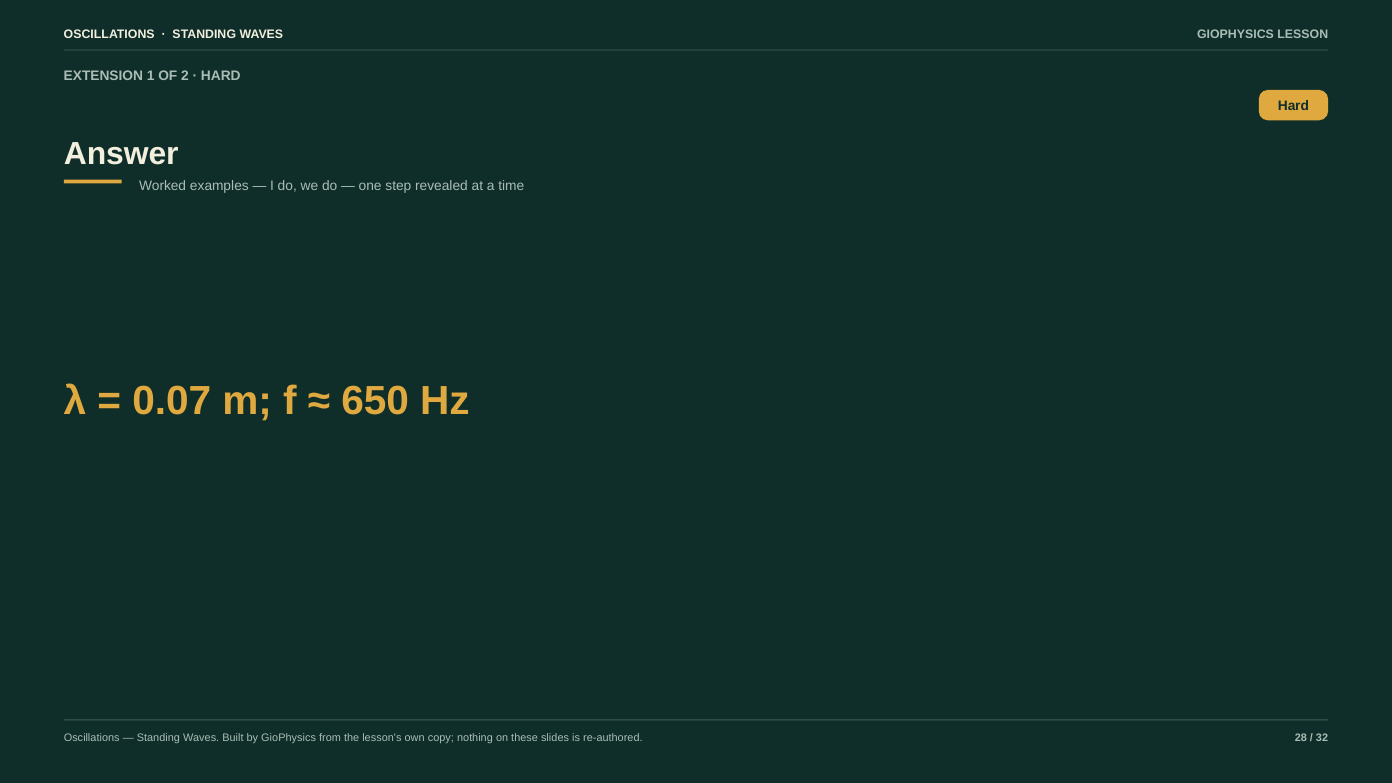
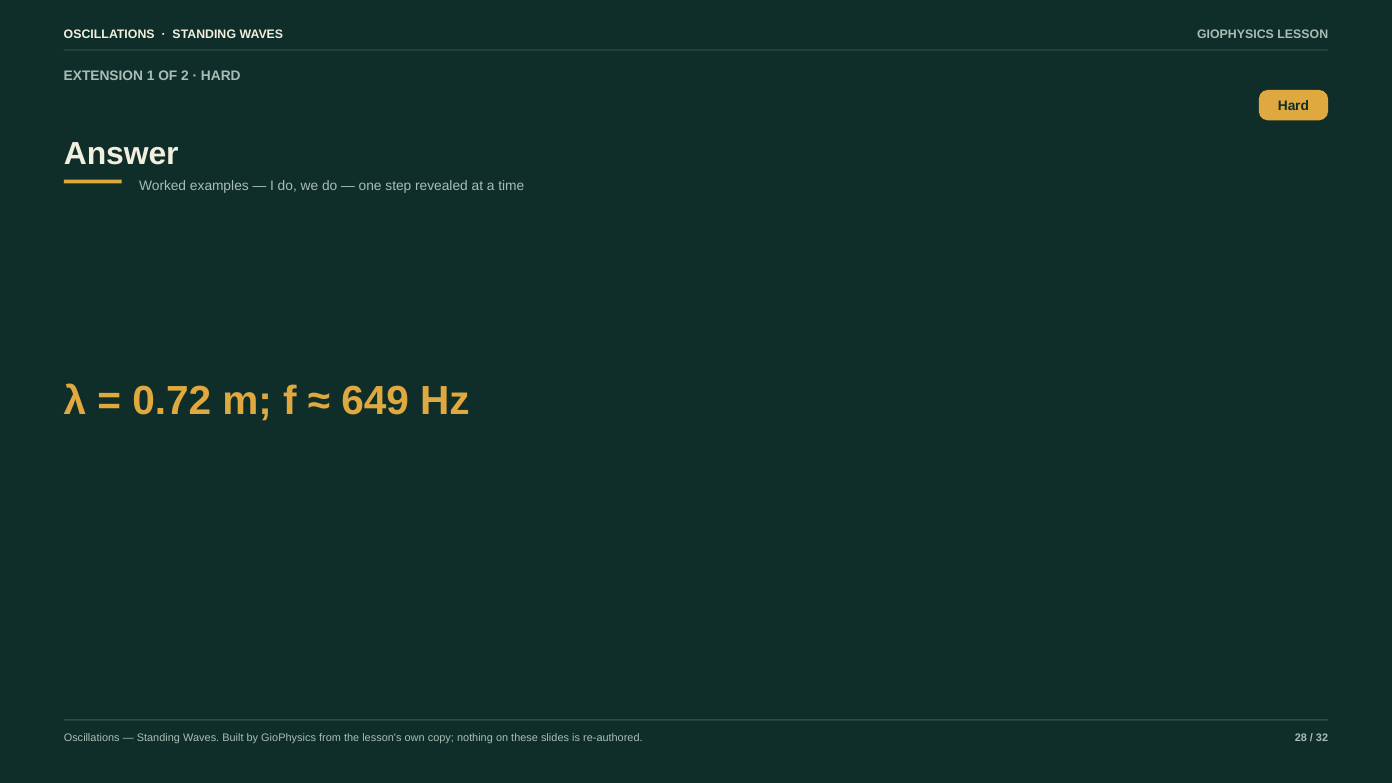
0.07: 0.07 -> 0.72 (172, 401)
650: 650 -> 649 (375, 401)
